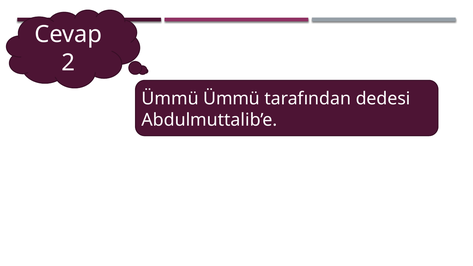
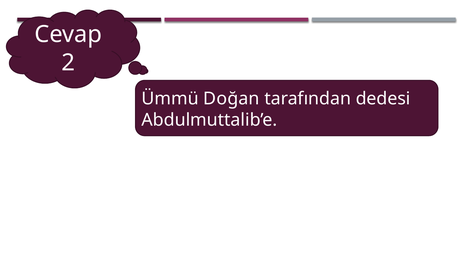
Ümmü Ümmü: Ümmü -> Doğan (231, 99)
